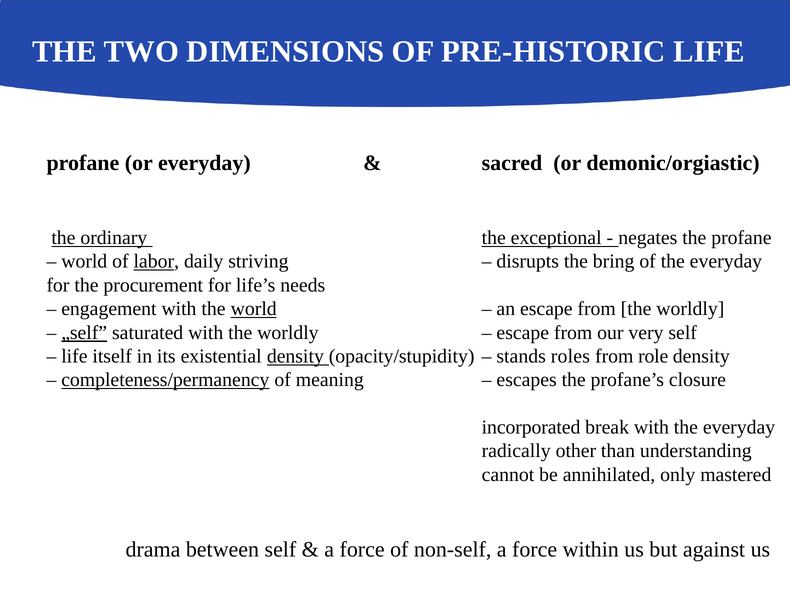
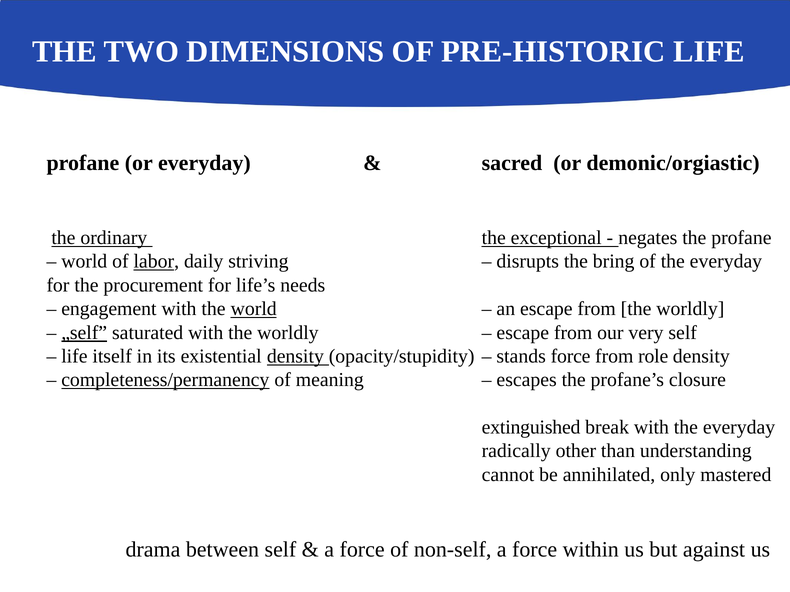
stands roles: roles -> force (571, 356)
incorporated: incorporated -> extinguished (531, 428)
